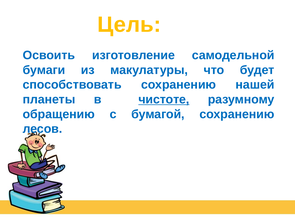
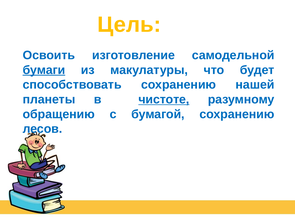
бумаги underline: none -> present (44, 70)
